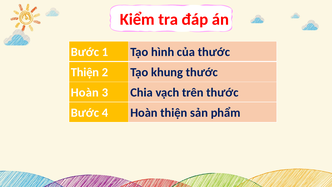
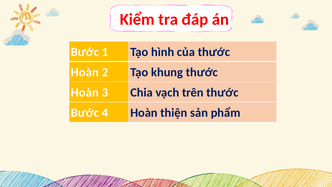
Thiện: Thiện -> Hoàn (85, 72)
